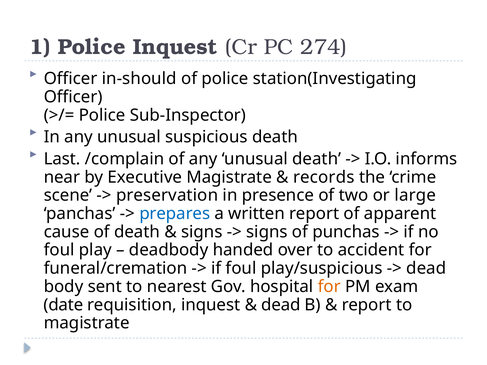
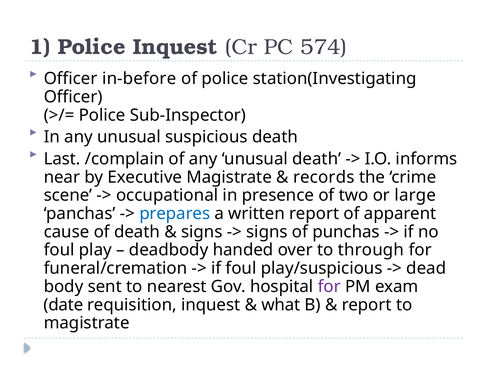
274: 274 -> 574 (324, 47)
in-should: in-should -> in-before (139, 79)
preservation: preservation -> occupational (167, 195)
accident: accident -> through (371, 250)
for colour: orange -> purple (329, 287)
dead: dead -> what (281, 305)
